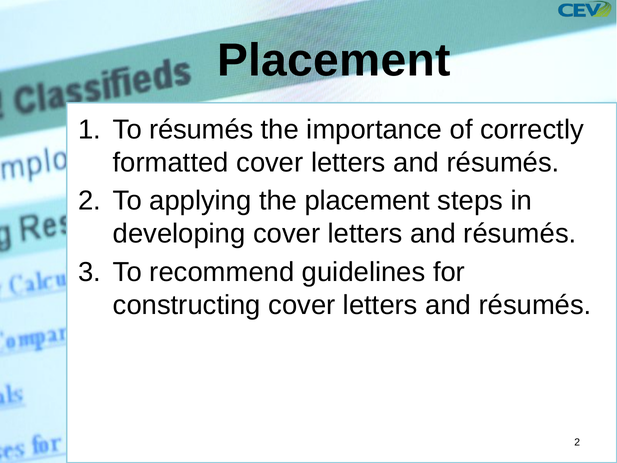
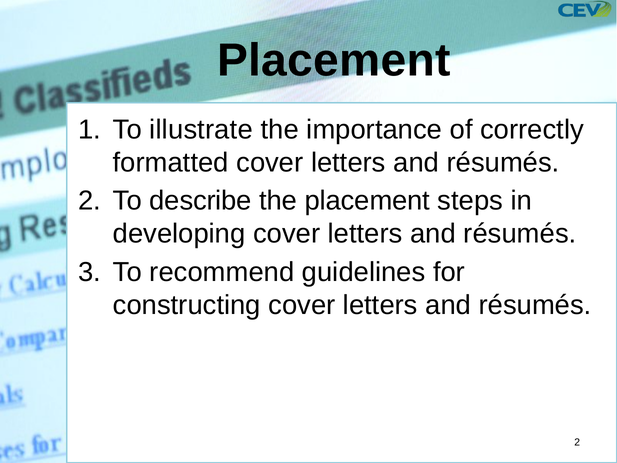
To résumés: résumés -> illustrate (201, 129)
applying: applying -> describe (201, 201)
